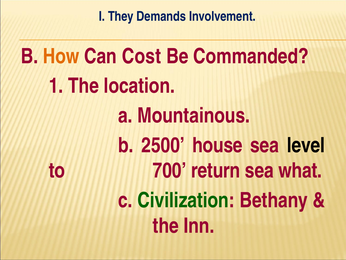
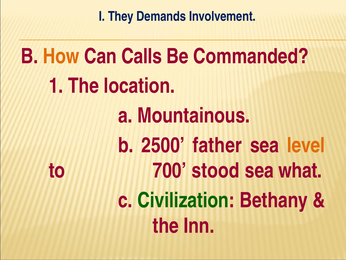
Cost: Cost -> Calls (142, 56)
house: house -> father (217, 145)
level colour: black -> orange (306, 145)
return: return -> stood (216, 170)
